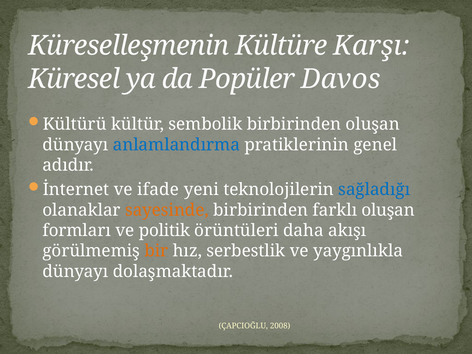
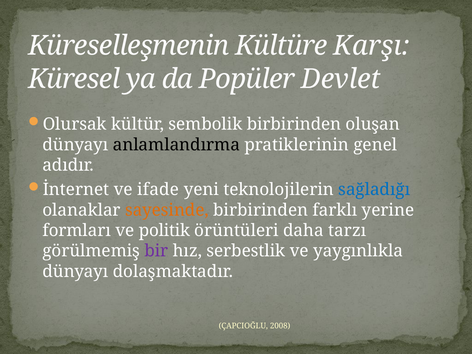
Davos: Davos -> Devlet (341, 79)
Kültürü: Kültürü -> Olursak (75, 124)
anlamlandırma colour: blue -> black (176, 145)
farklı oluşan: oluşan -> yerine (388, 210)
akışı: akışı -> tarzı (347, 231)
bir colour: orange -> purple (156, 251)
